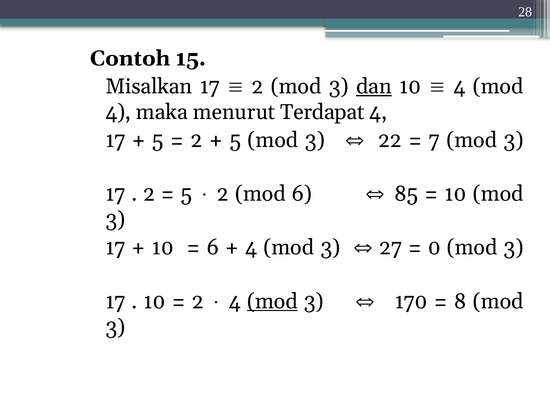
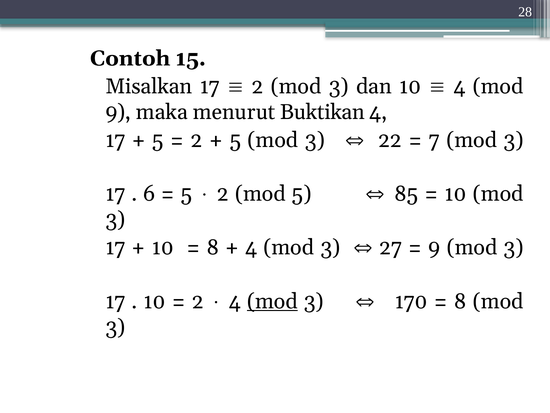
dan underline: present -> none (374, 86)
4: 4 -> 9 (118, 112)
Terdapat: Terdapat -> Buktikan (322, 112)
2: 2 -> 6 (149, 194)
mod 6: 6 -> 5 (302, 194)
6: 6 -> 8 (213, 247)
0: 0 -> 9 (434, 247)
